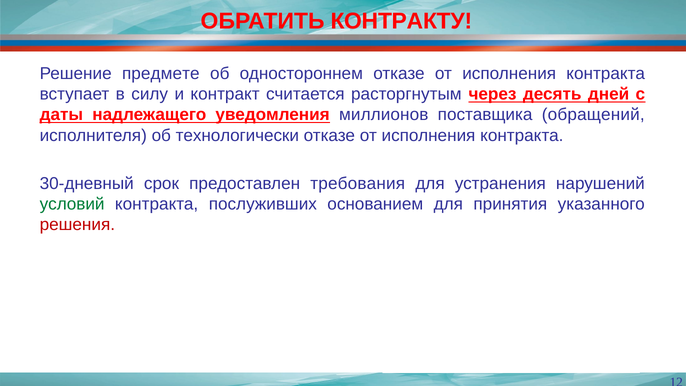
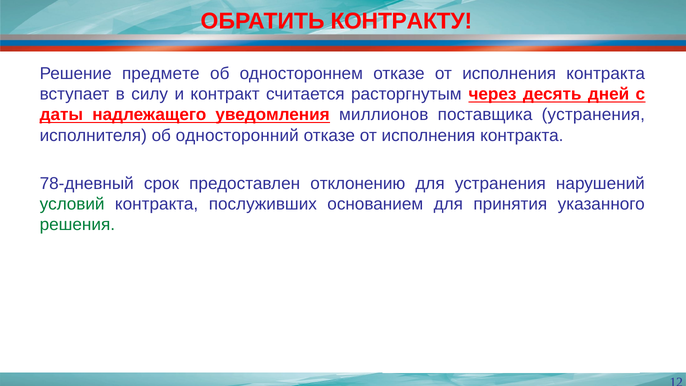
поставщика обращений: обращений -> устранения (593, 115)
технологически: технологически -> односторонний (237, 135)
30-дневный: 30-дневный -> 78-дневный (87, 183)
требования: требования -> отклонению (358, 183)
решения colour: red -> green (77, 225)
